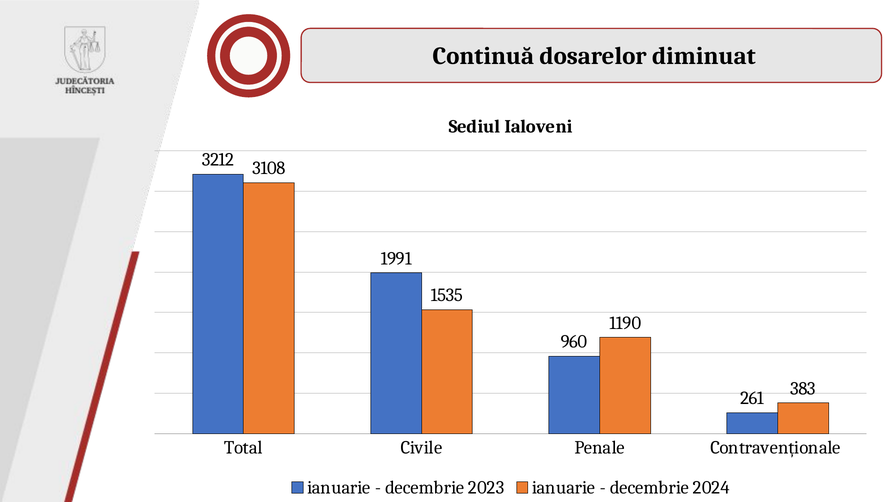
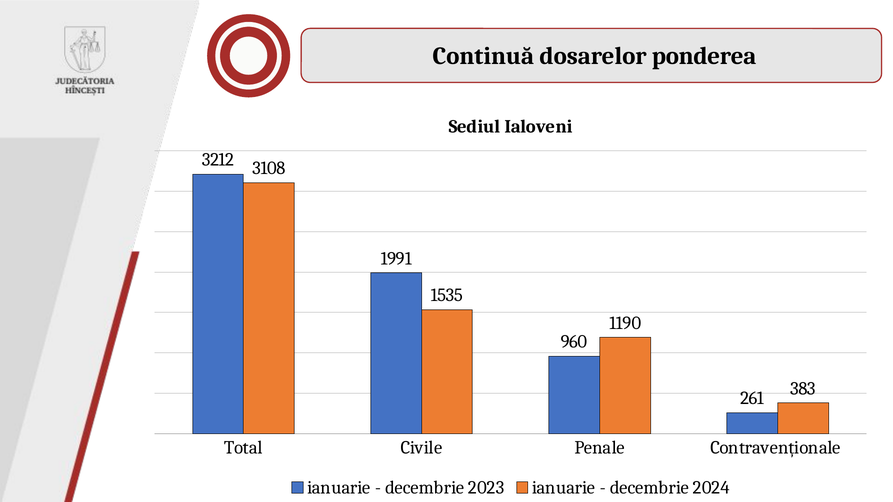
diminuat: diminuat -> ponderea (704, 56)
